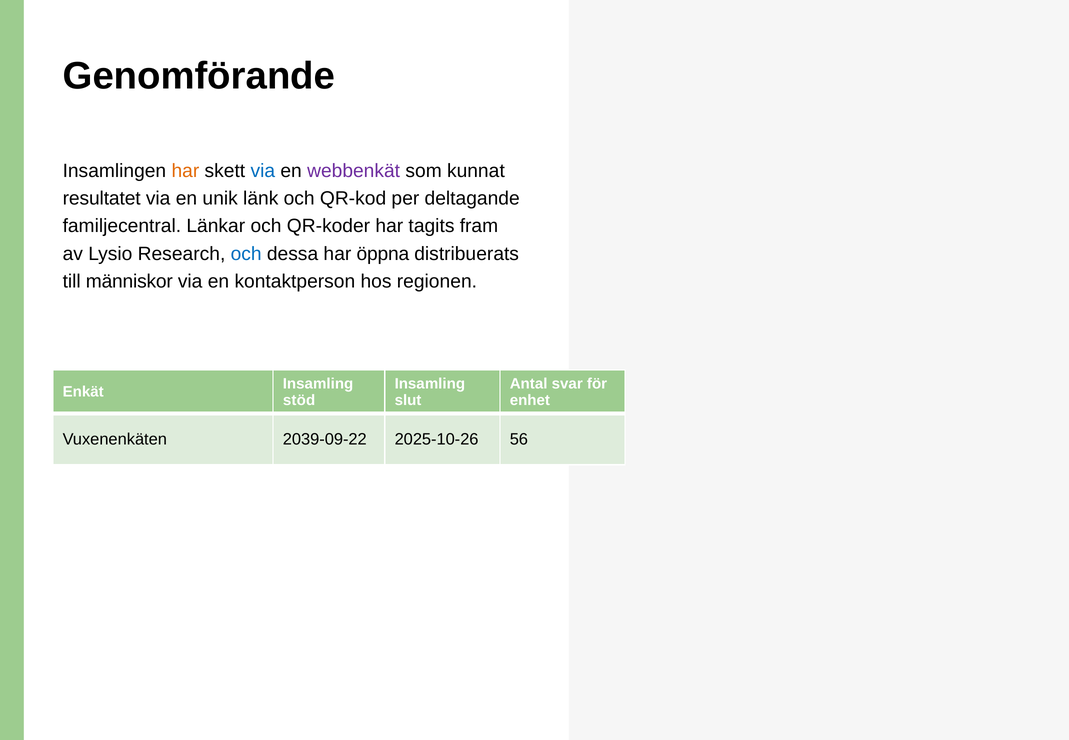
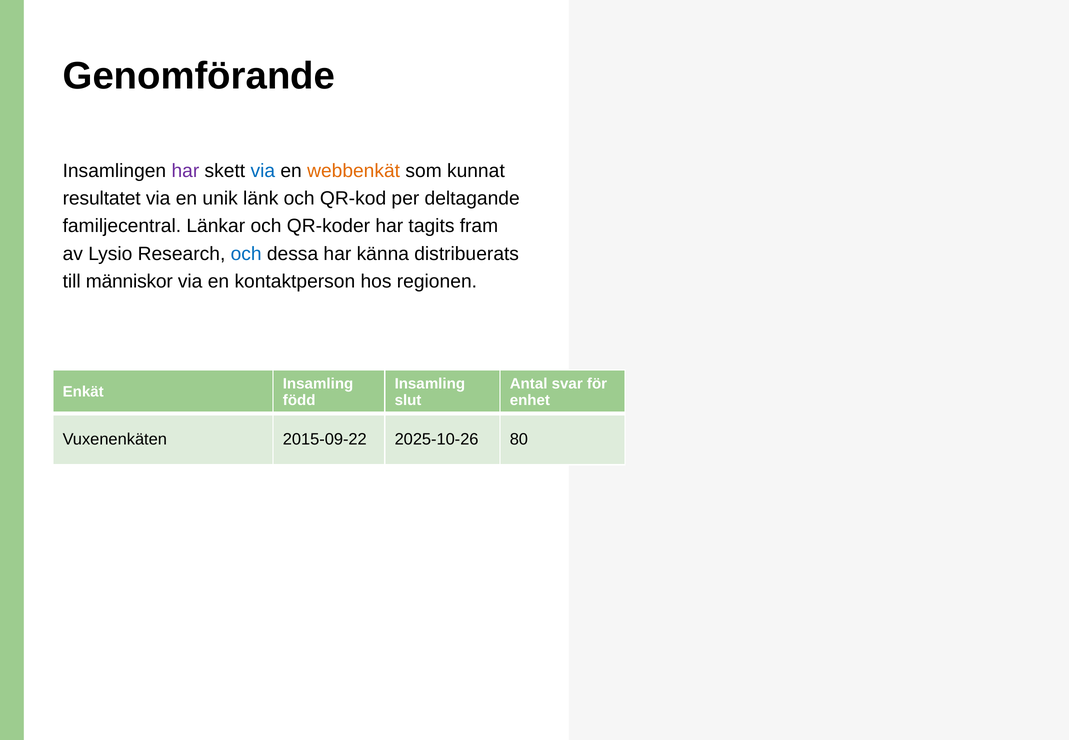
har colour: orange -> purple (185, 171)
webbenkät colour: purple -> orange (354, 171)
öppna: öppna -> känna (383, 254)
stöd: stöd -> född (299, 400)
2039-09-22: 2039-09-22 -> 2015-09-22 (325, 439)
56: 56 -> 80 (519, 439)
